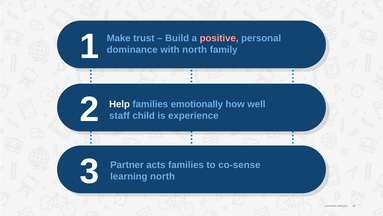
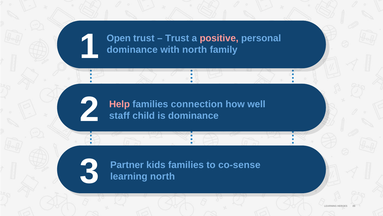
Make: Make -> Open (119, 38)
Build: Build -> Trust (177, 38)
Help colour: white -> pink (119, 104)
emotionally: emotionally -> connection (197, 104)
is experience: experience -> dominance (193, 115)
acts: acts -> kids (156, 164)
